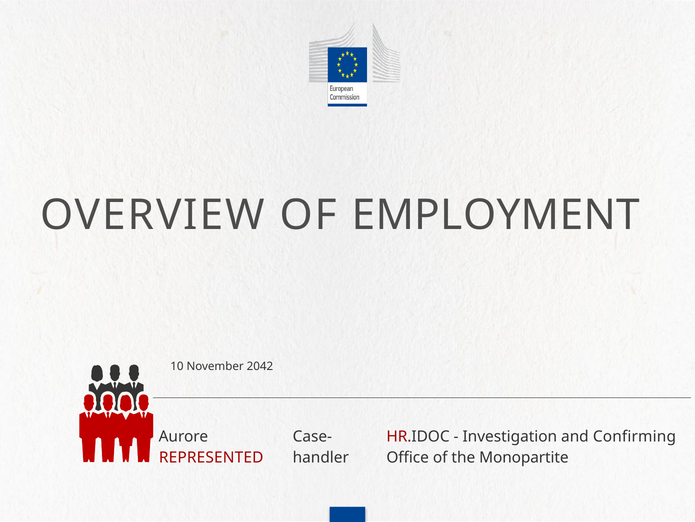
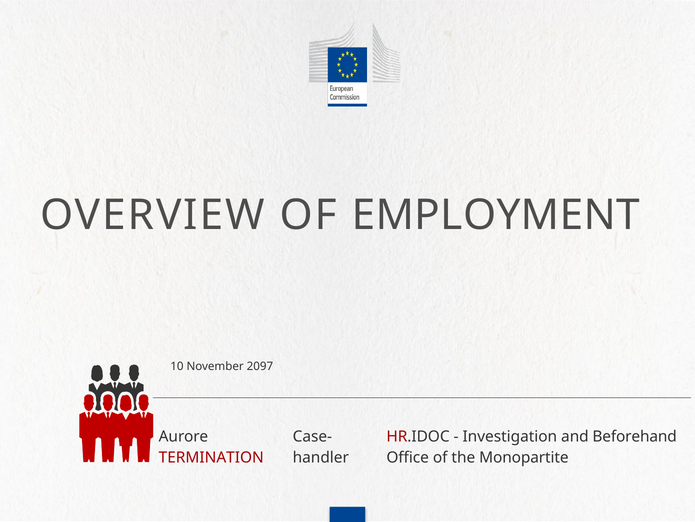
2042: 2042 -> 2097 (260, 366)
Confirming: Confirming -> Beforehand (635, 436)
REPRESENTED: REPRESENTED -> TERMINATION (211, 457)
